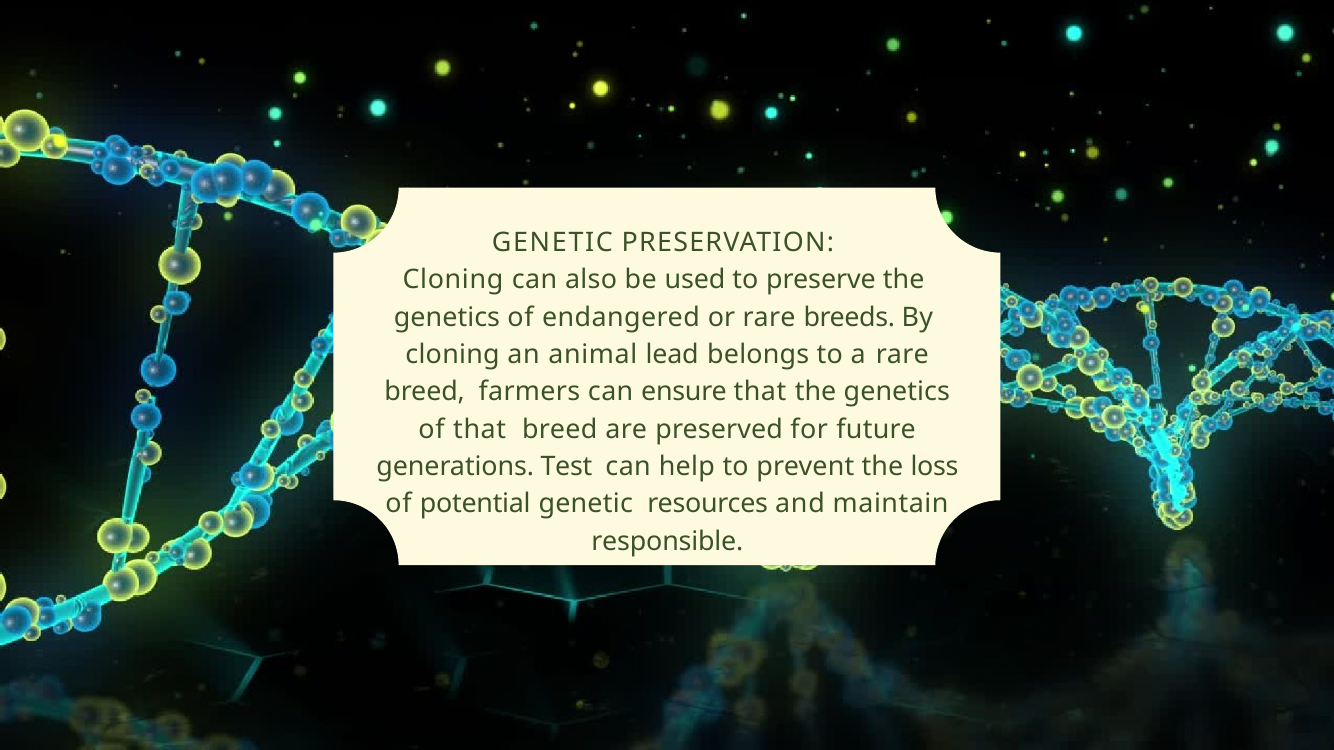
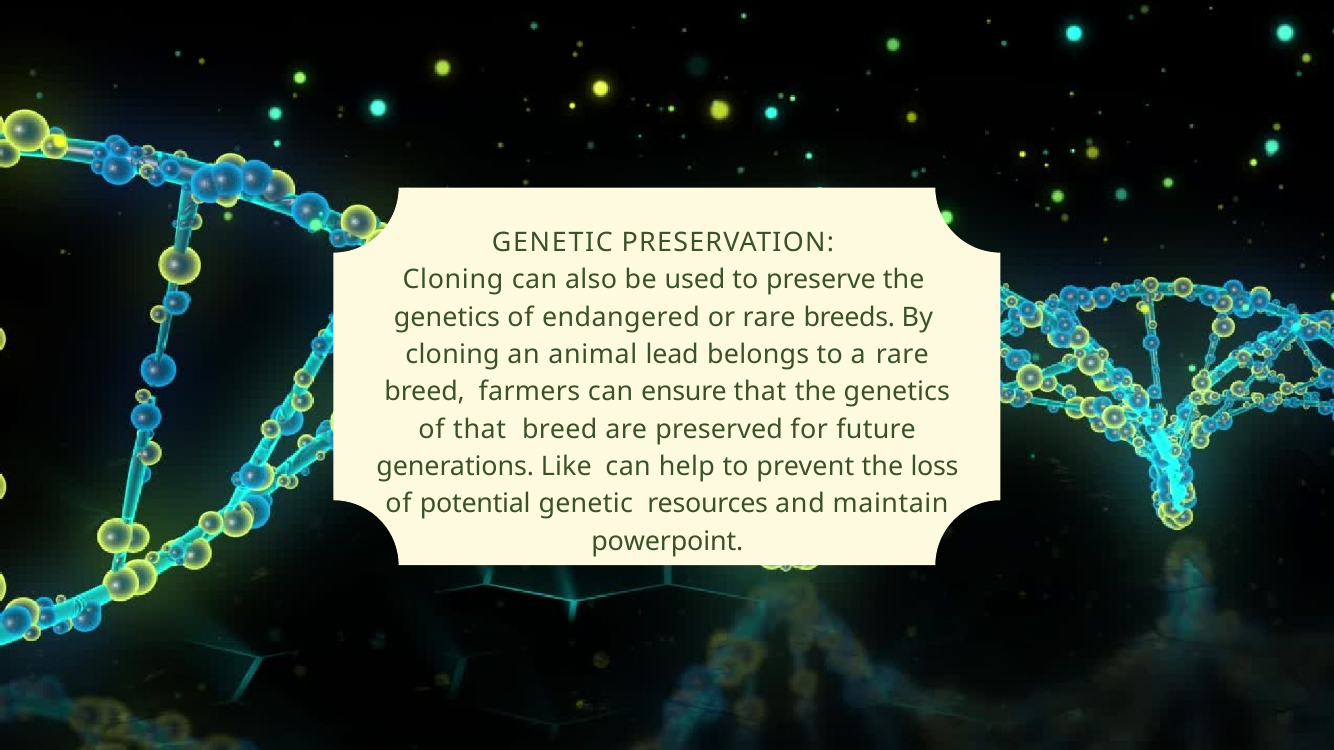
Test: Test -> Like (566, 467)
responsible: responsible -> powerpoint (667, 542)
